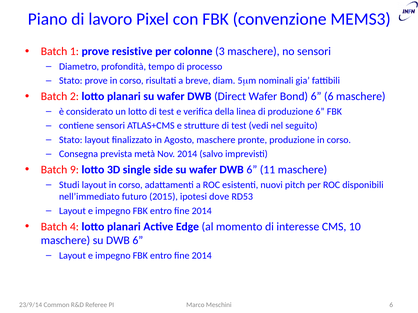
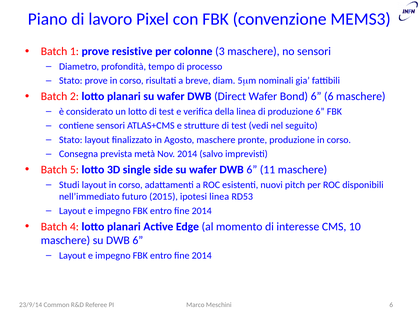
9: 9 -> 5 (74, 170)
ipotesi dove: dove -> linea (219, 197)
